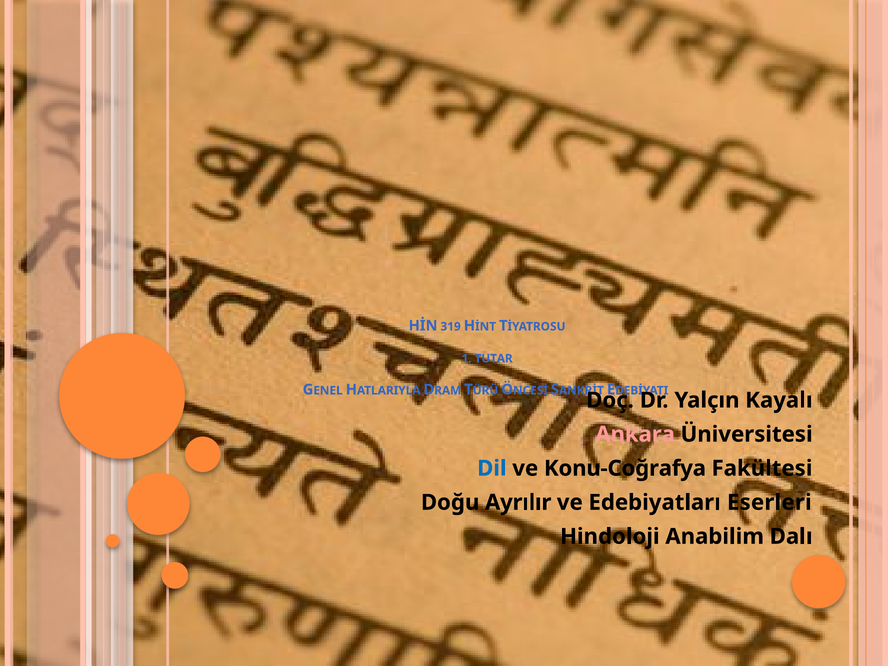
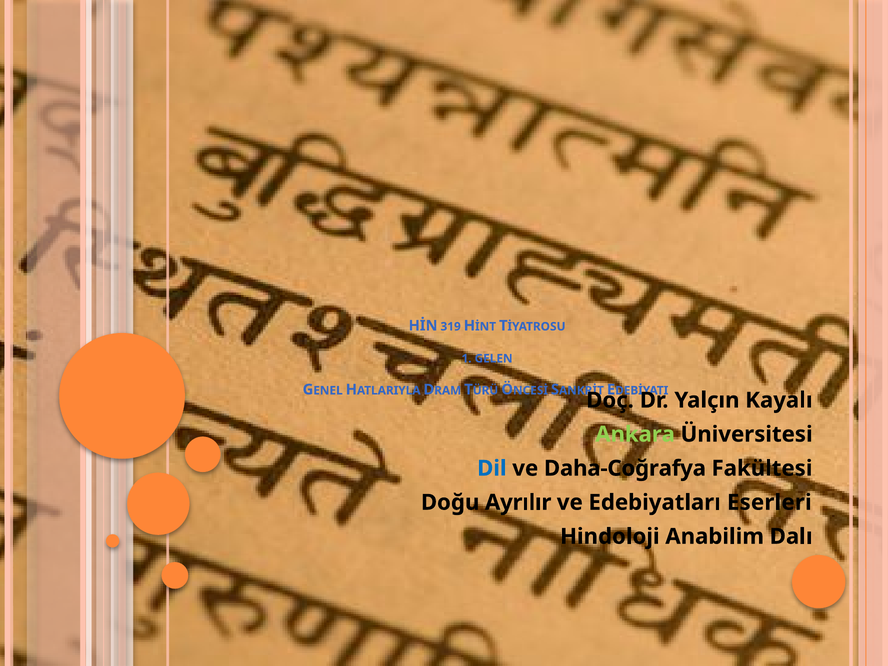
TUTAR: TUTAR -> GELEN (494, 359)
Ankara colour: pink -> light green (635, 434)
Konu-Coğrafya: Konu-Coğrafya -> Daha-Coğrafya (625, 468)
